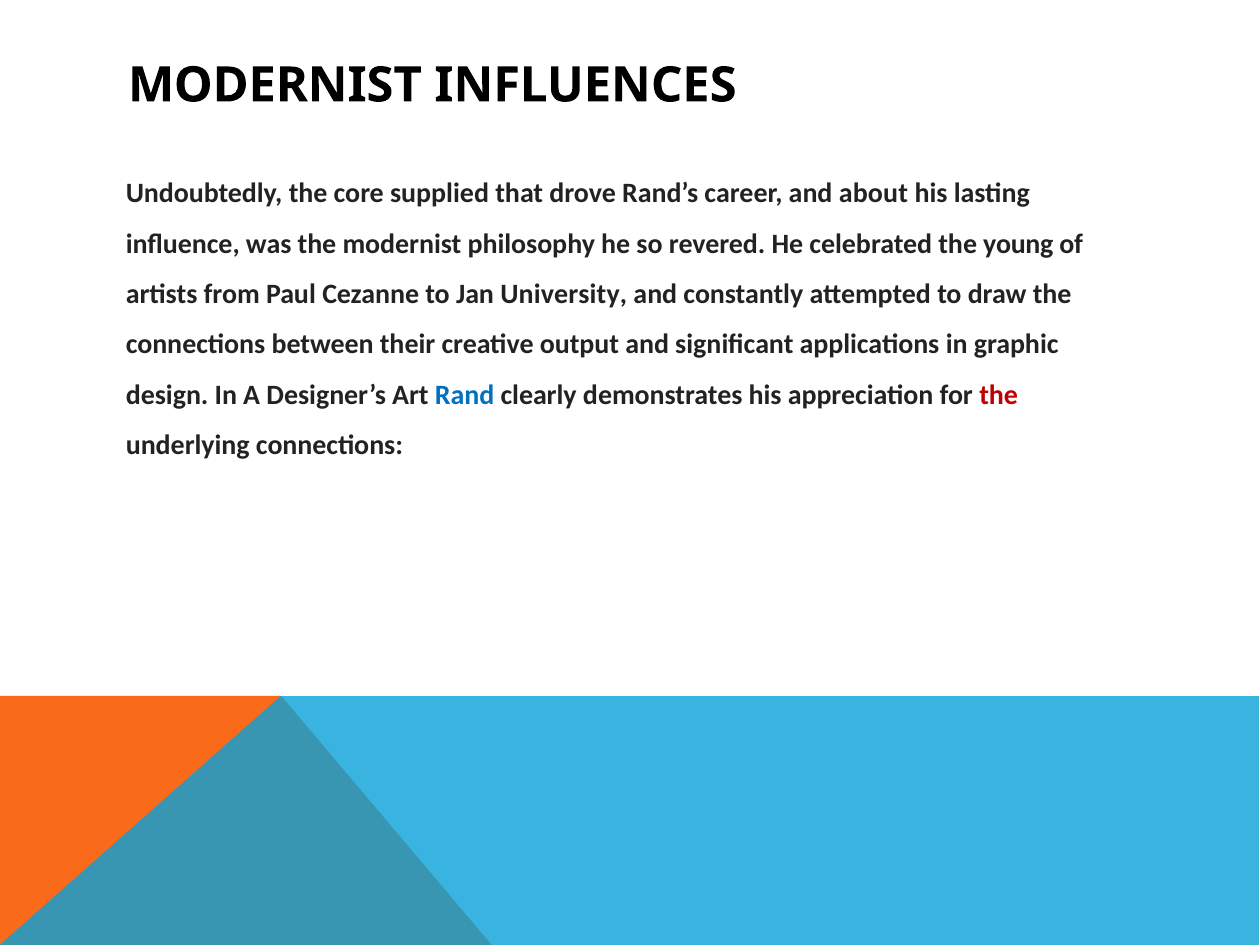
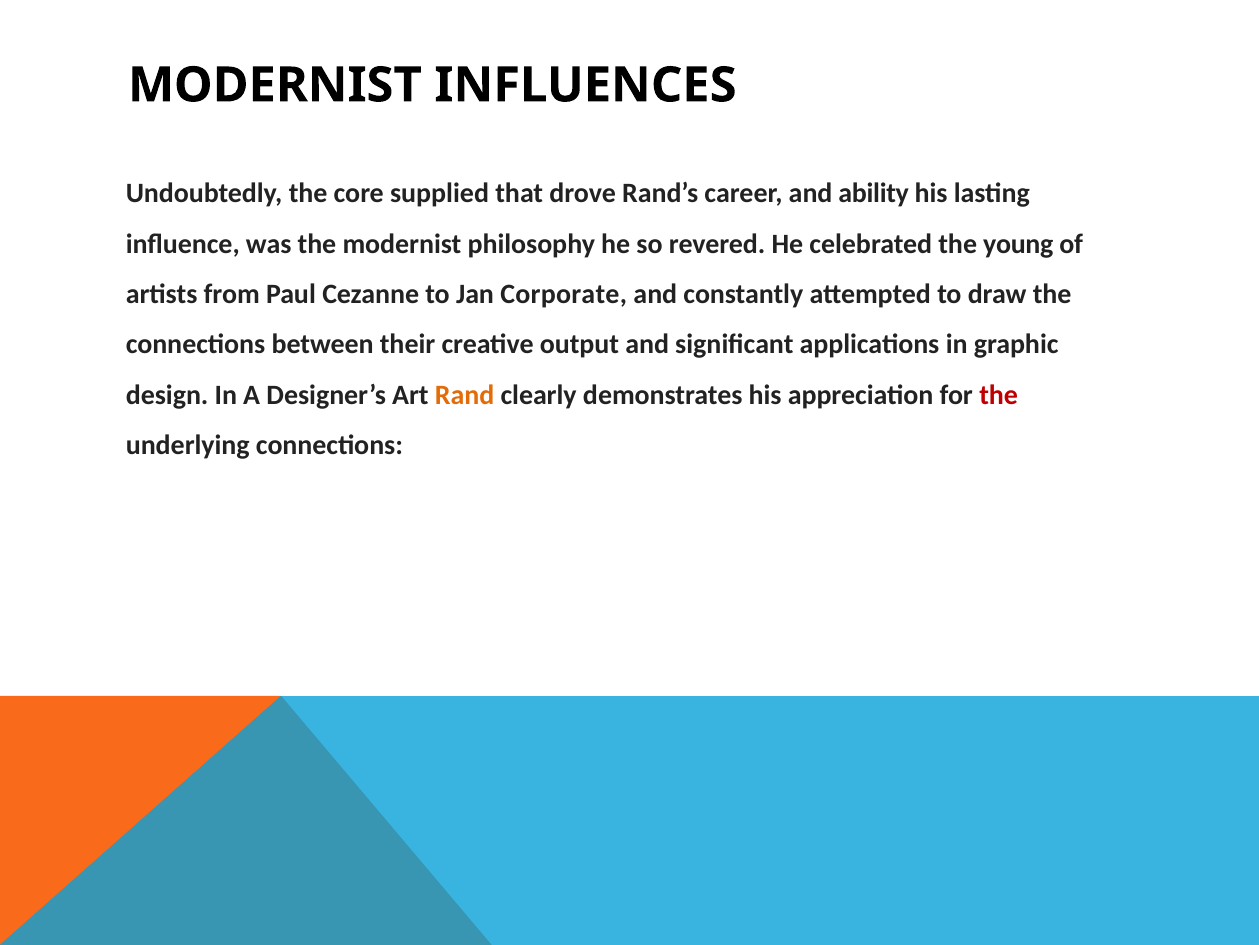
about: about -> ability (874, 193)
University: University -> Corporate (564, 294)
Rand colour: blue -> orange (465, 395)
